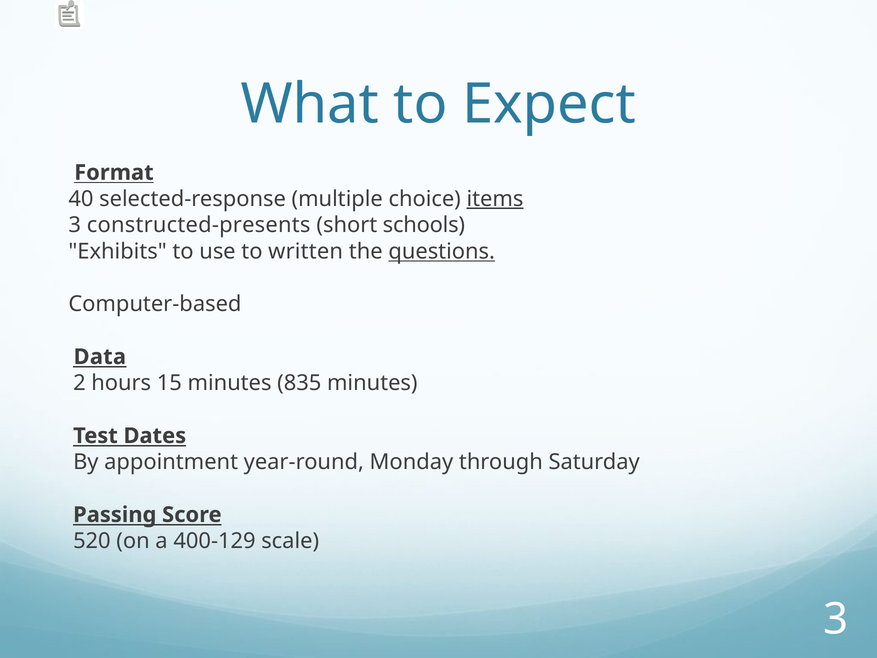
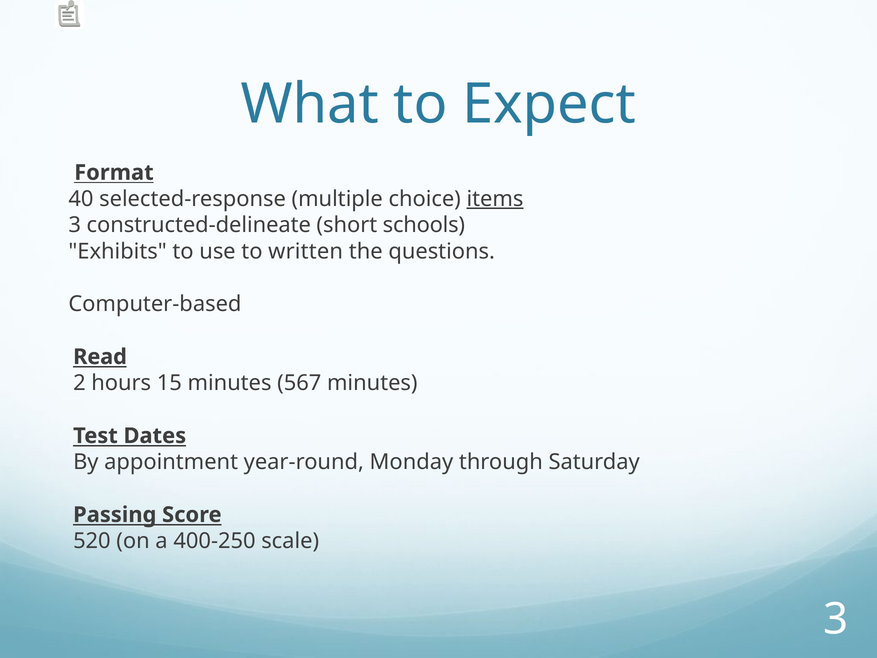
constructed-presents: constructed-presents -> constructed-delineate (199, 225)
questions underline: present -> none (442, 251)
Data: Data -> Read (100, 357)
835: 835 -> 567 (299, 383)
400-129: 400-129 -> 400-250 (215, 541)
